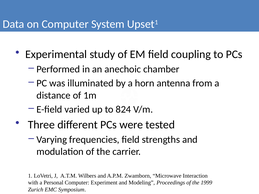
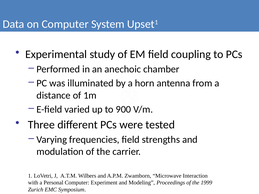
824: 824 -> 900 (123, 110)
